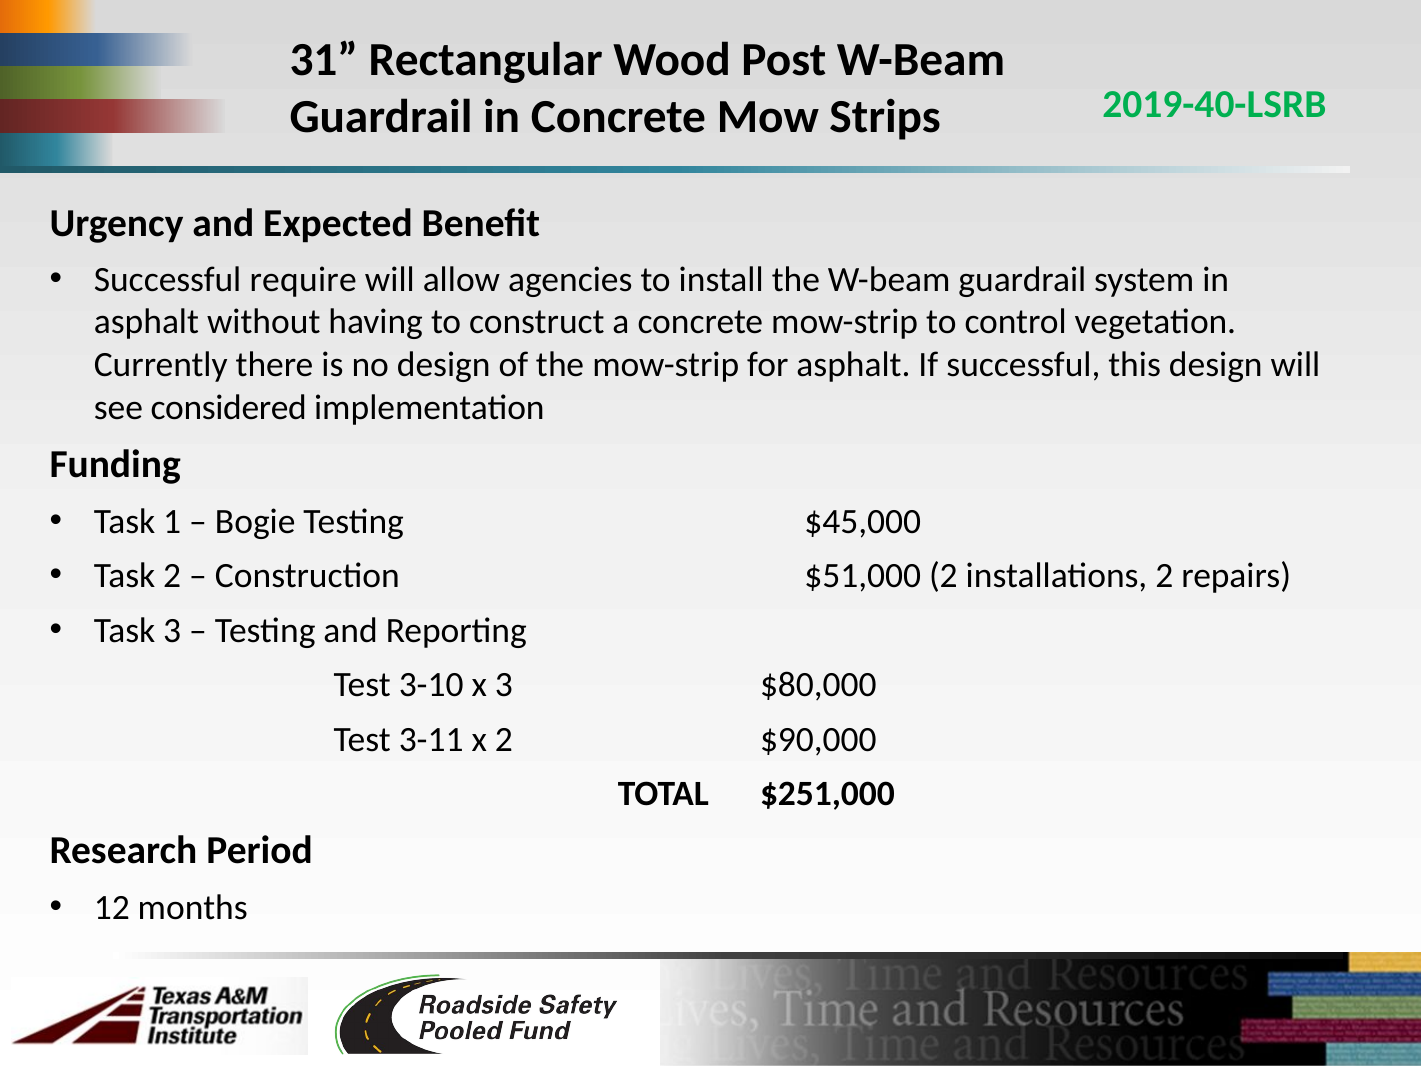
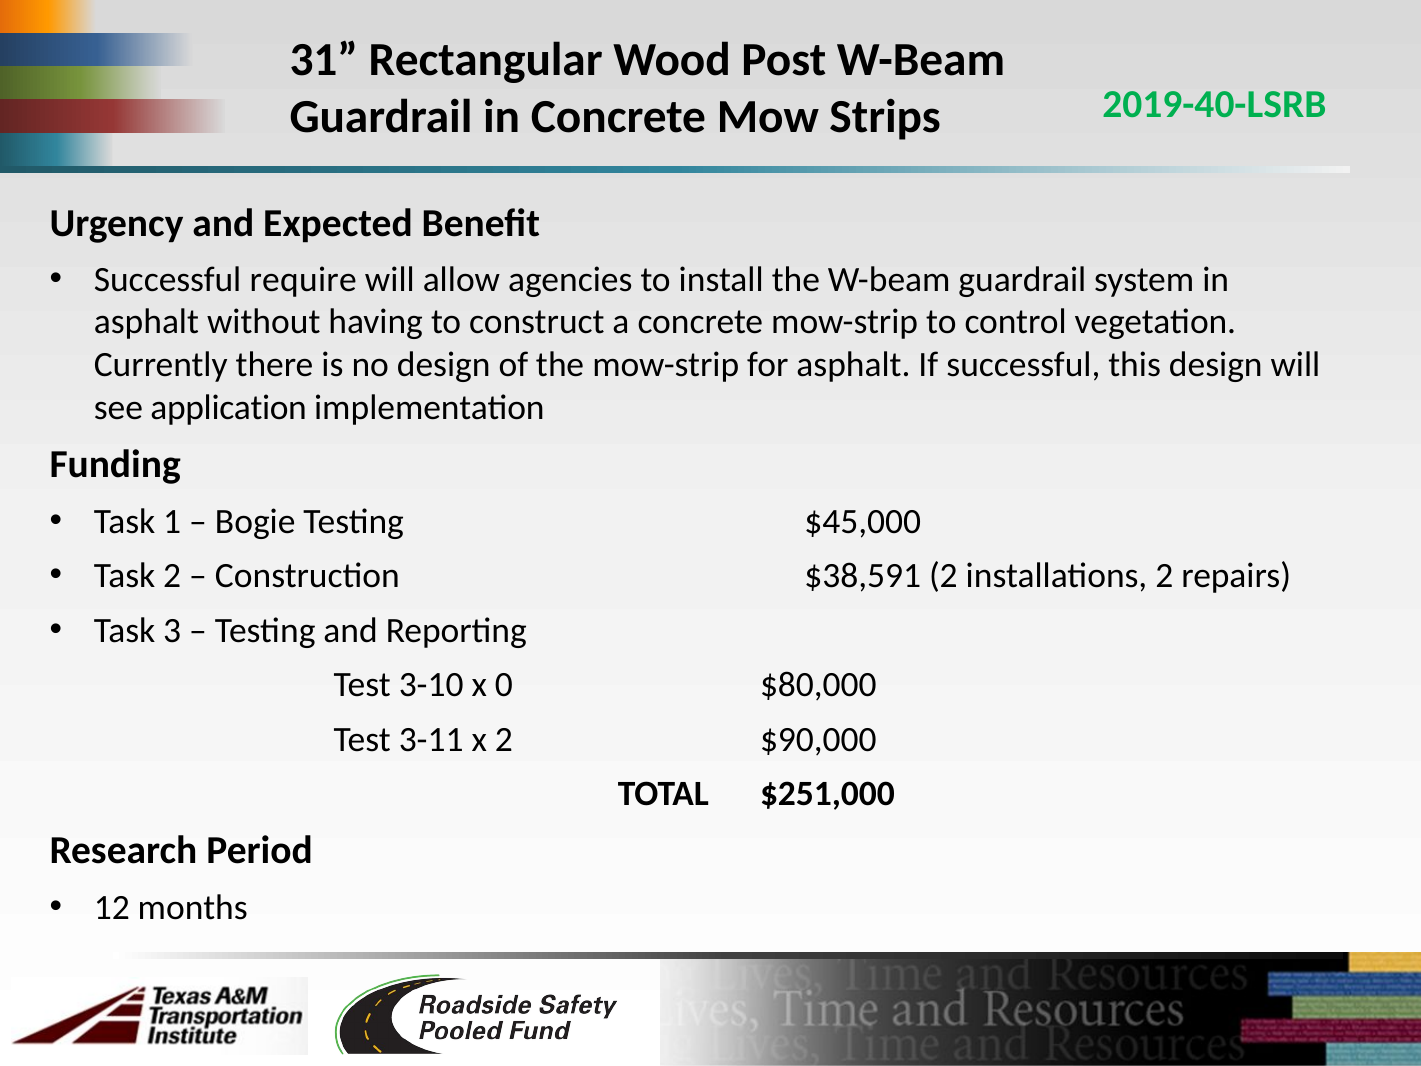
considered: considered -> application (229, 407)
$51,000: $51,000 -> $38,591 (863, 576)
x 3: 3 -> 0 (504, 685)
